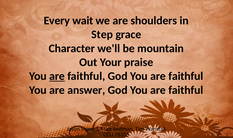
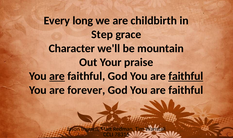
wait: wait -> long (83, 21)
shoulders: shoulders -> childbirth (154, 21)
faithful underline: none -> present (186, 76)
answer: answer -> forever (86, 90)
